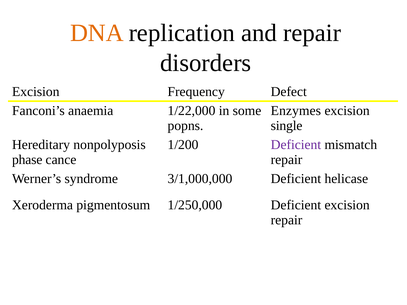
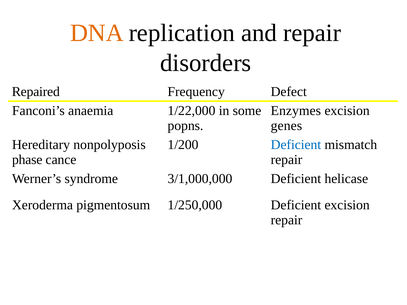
Excision: Excision -> Repaired (36, 92)
single: single -> genes (286, 126)
Deficient colour: purple -> blue (296, 145)
